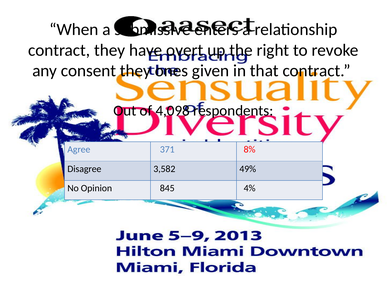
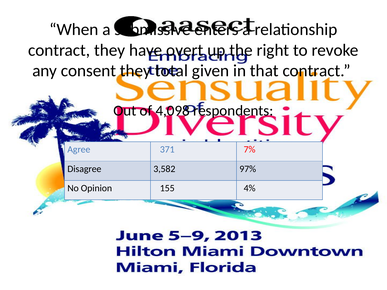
ones: ones -> total (171, 71)
8%: 8% -> 7% (250, 150)
49%: 49% -> 97% (248, 169)
845: 845 -> 155 (167, 188)
